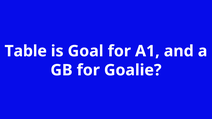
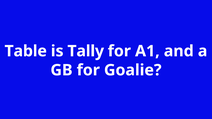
Goal: Goal -> Tally (86, 51)
